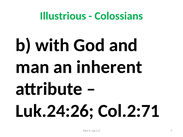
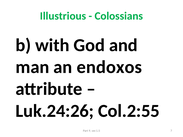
inherent: inherent -> endoxos (109, 67)
Col.2:71: Col.2:71 -> Col.2:55 (129, 111)
